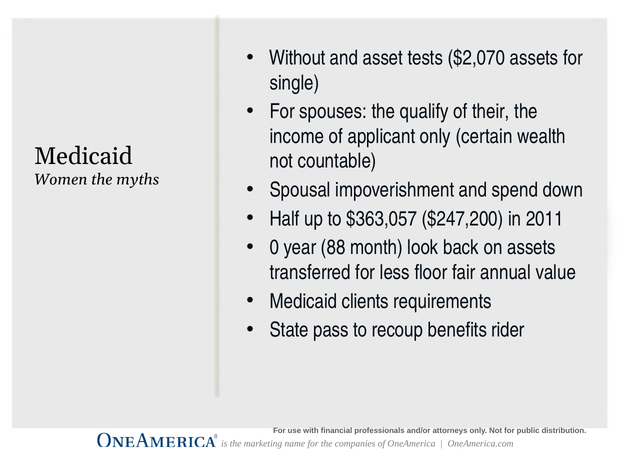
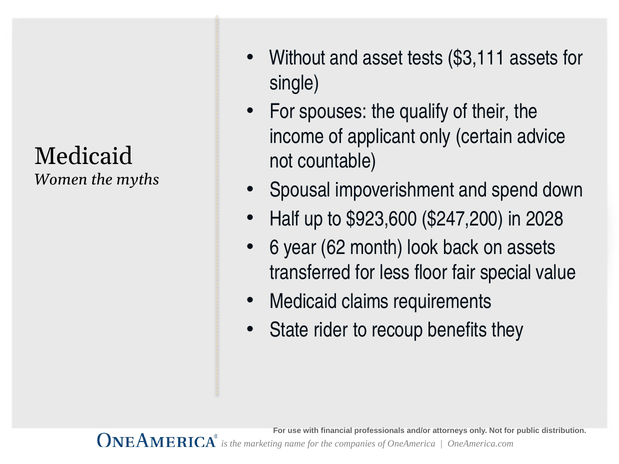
$2,070: $2,070 -> $3,111 (476, 58)
wealth: wealth -> advice (542, 136)
$363,057: $363,057 -> $923,600 (382, 219)
2011: 2011 -> 2028 (545, 219)
0: 0 -> 6 (274, 248)
88: 88 -> 62 (333, 248)
annual: annual -> special (506, 273)
clients: clients -> claims (365, 301)
pass: pass -> rider (331, 330)
rider: rider -> they (508, 330)
